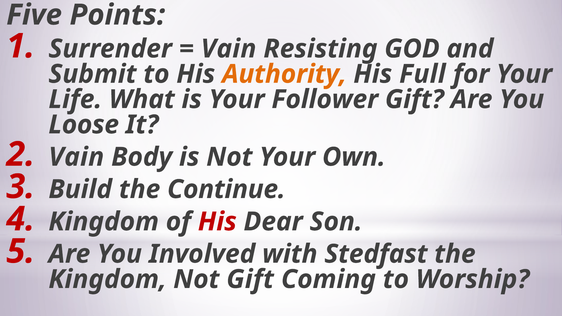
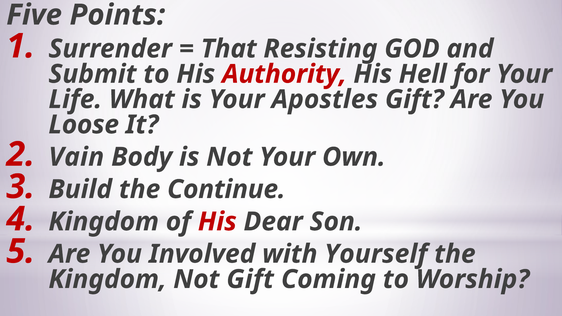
Vain: Vain -> That (229, 49)
Authority colour: orange -> red (284, 74)
Full: Full -> Hell (423, 74)
Follower: Follower -> Apostles (325, 99)
Stedfast: Stedfast -> Yourself (376, 254)
